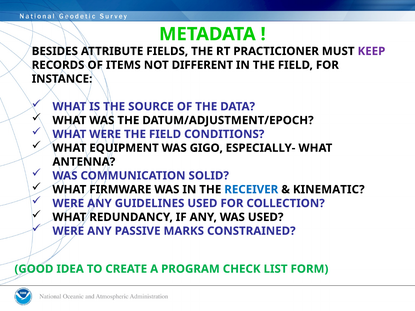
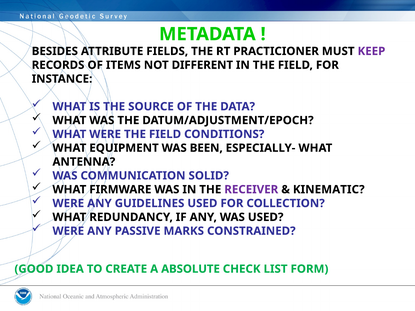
GIGO: GIGO -> BEEN (206, 148)
RECEIVER colour: blue -> purple (251, 190)
PROGRAM: PROGRAM -> ABSOLUTE (191, 269)
